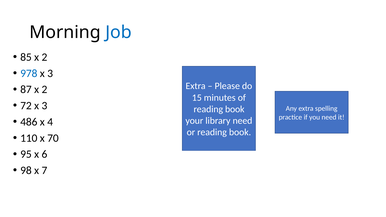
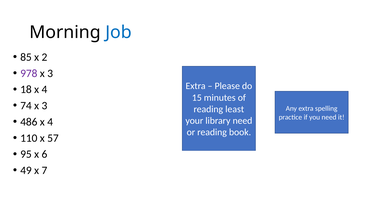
978 colour: blue -> purple (29, 73)
87: 87 -> 18 (26, 90)
2: 2 -> 4 (44, 90)
72: 72 -> 74 (26, 106)
book: book -> least (235, 109)
70: 70 -> 57 (53, 138)
98: 98 -> 49 (26, 171)
